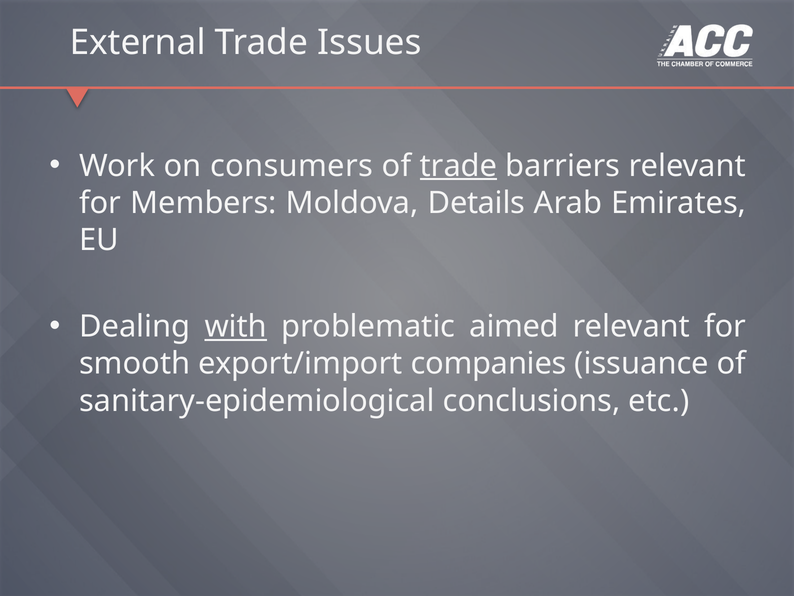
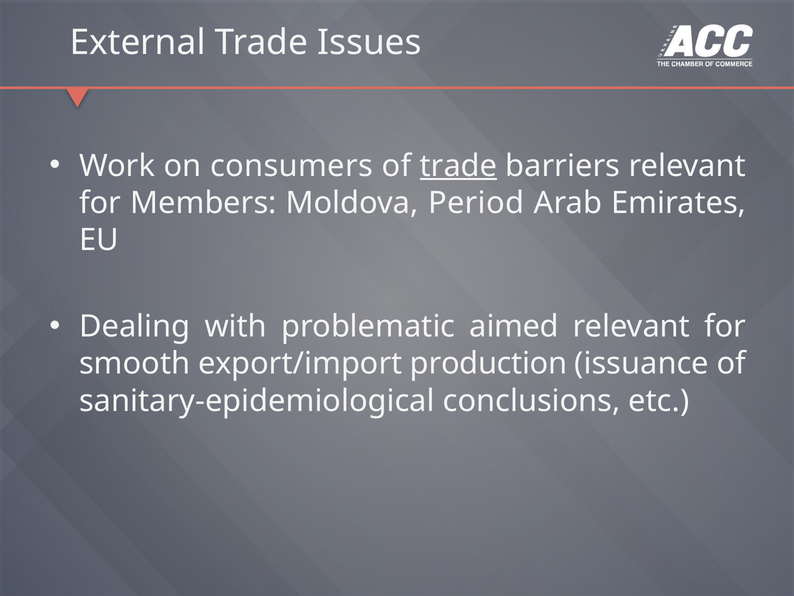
Details: Details -> Period (476, 203)
with underline: present -> none (236, 326)
companies: companies -> production (489, 363)
